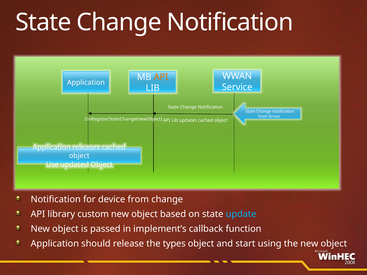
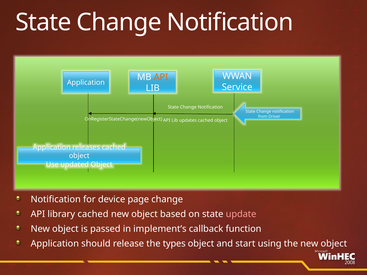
device from: from -> page (138, 200)
library custom: custom -> cached (93, 214)
update colour: light blue -> pink (241, 214)
